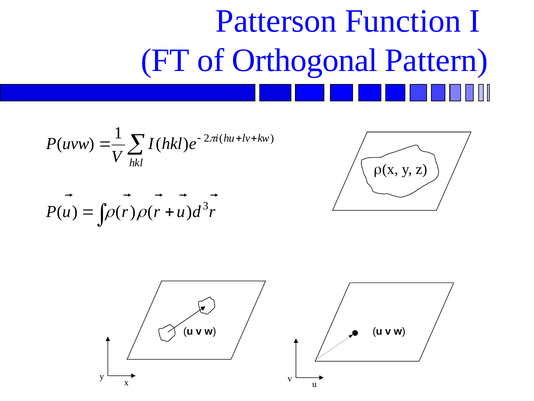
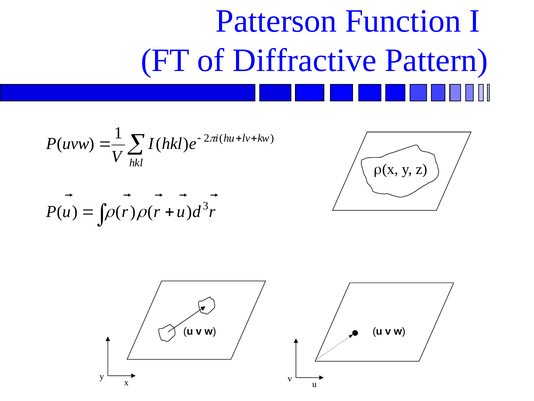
Orthogonal: Orthogonal -> Diffractive (305, 60)
